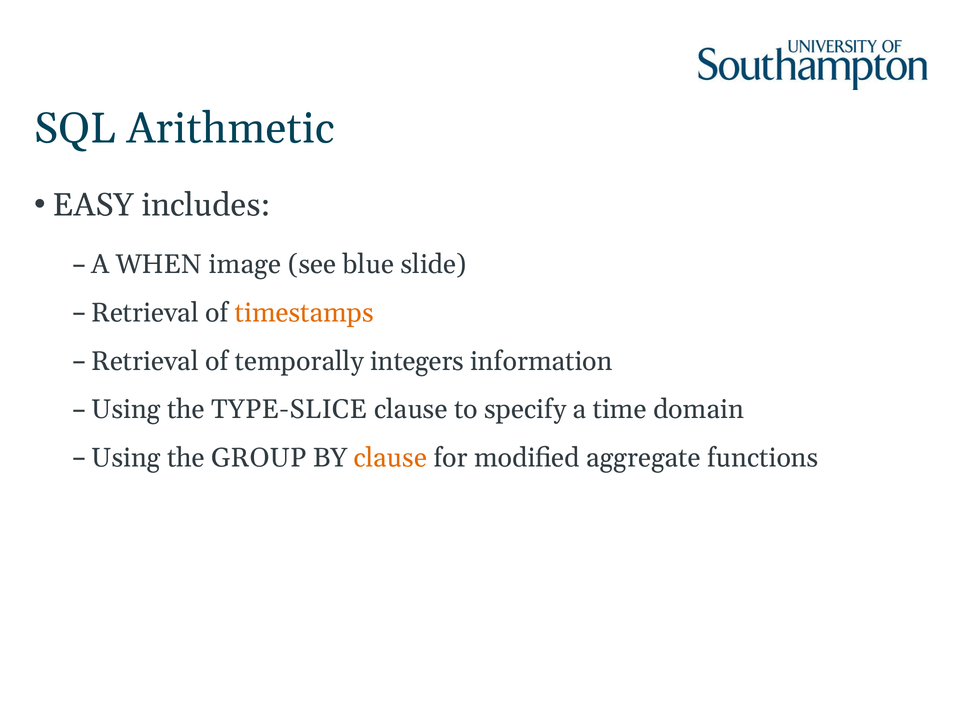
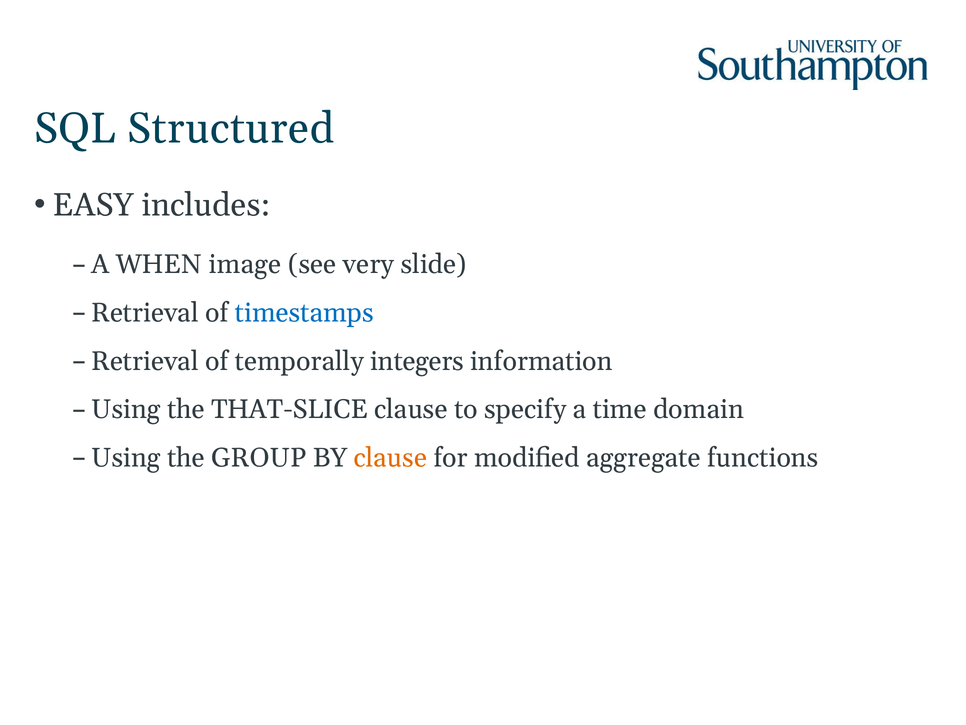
Arithmetic: Arithmetic -> Structured (231, 129)
blue: blue -> very (368, 264)
timestamps colour: orange -> blue (304, 313)
TYPE-SLICE: TYPE-SLICE -> THAT-SLICE (290, 409)
